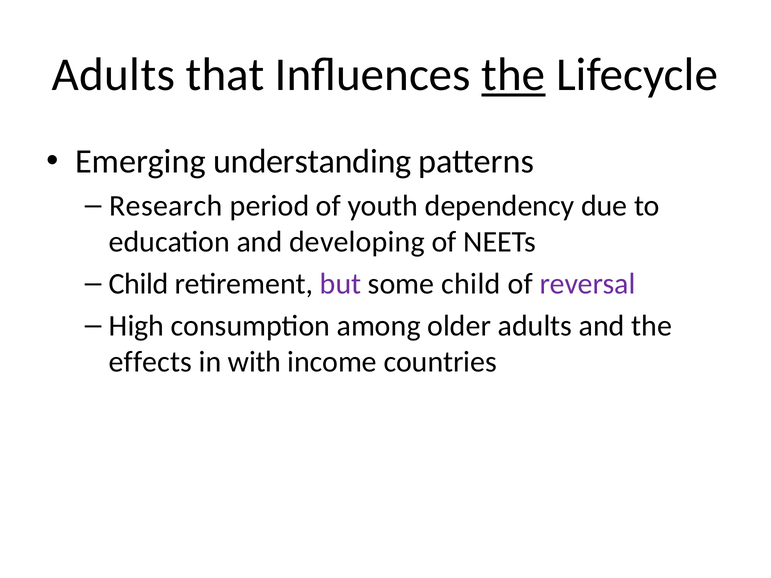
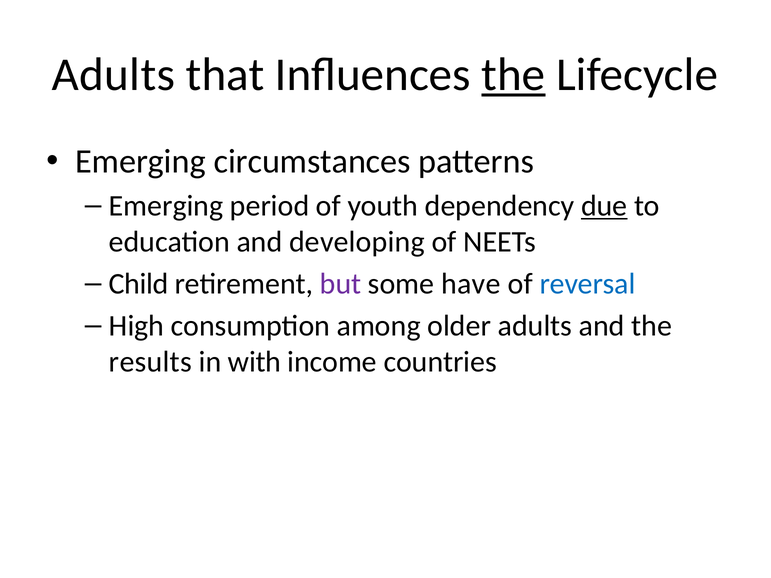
understanding: understanding -> circumstances (312, 162)
Research: Research -> Emerging (166, 206)
due underline: none -> present (604, 206)
some child: child -> have (471, 284)
reversal colour: purple -> blue (588, 284)
effects: effects -> results (150, 362)
